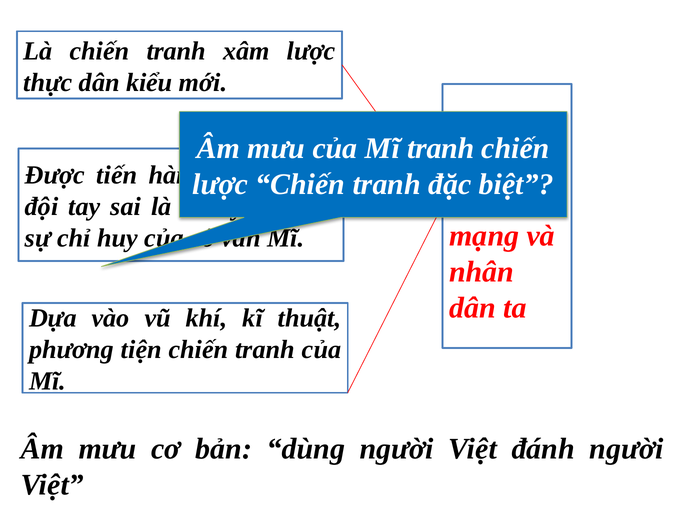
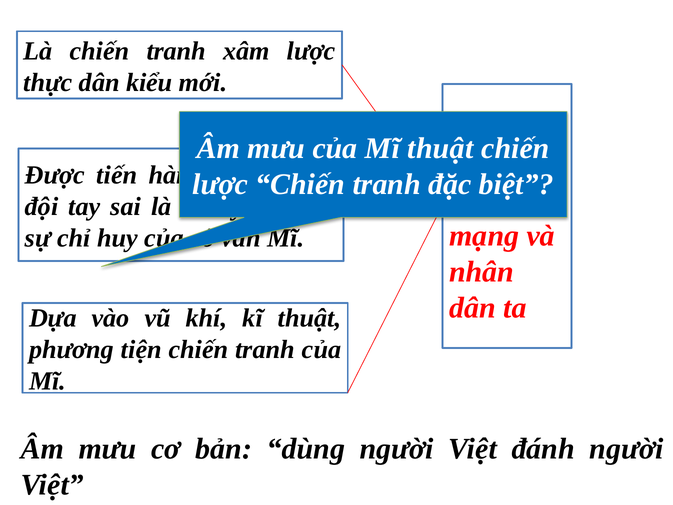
Mĩ tranh: tranh -> thuật (440, 148)
